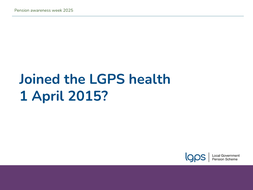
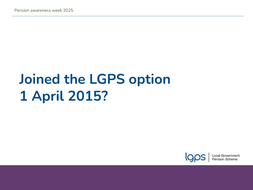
health: health -> option (150, 79)
